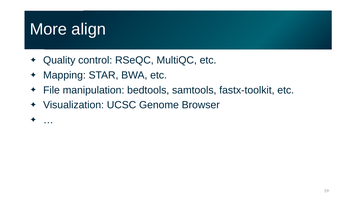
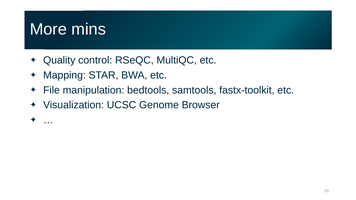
align: align -> mins (89, 29)
